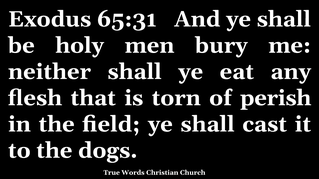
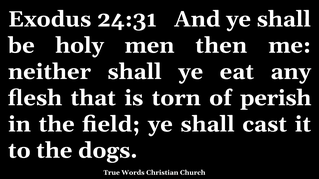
65:31: 65:31 -> 24:31 (127, 19)
bury: bury -> then (221, 46)
